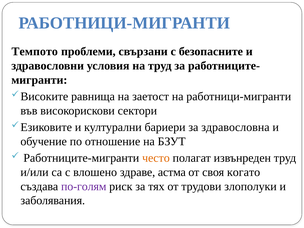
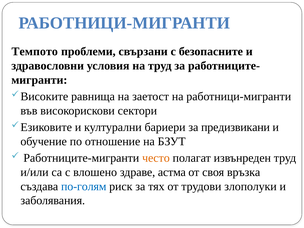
здравословна: здравословна -> предизвикани (235, 127)
когато: когато -> връзка (244, 172)
по-голям colour: purple -> blue (84, 186)
